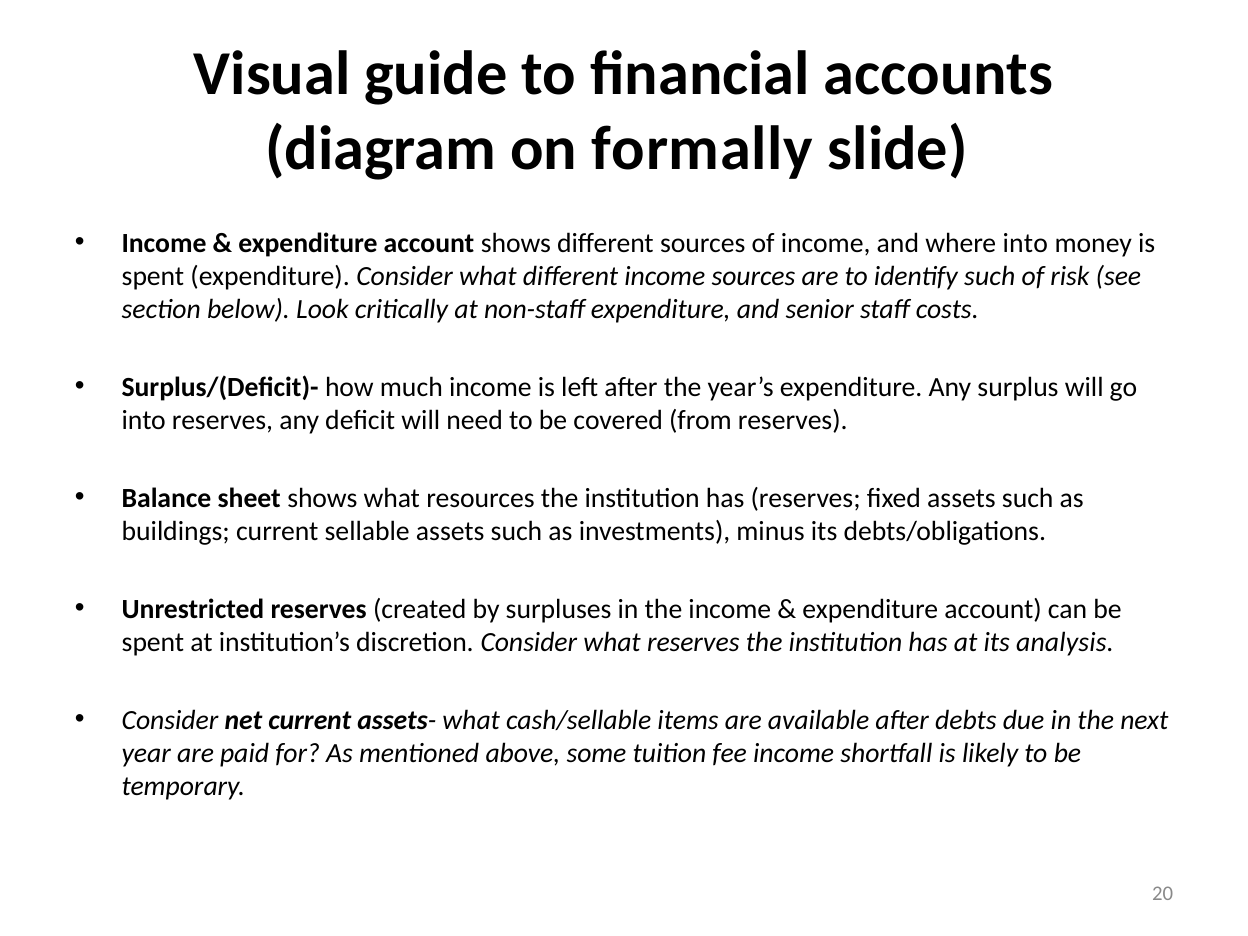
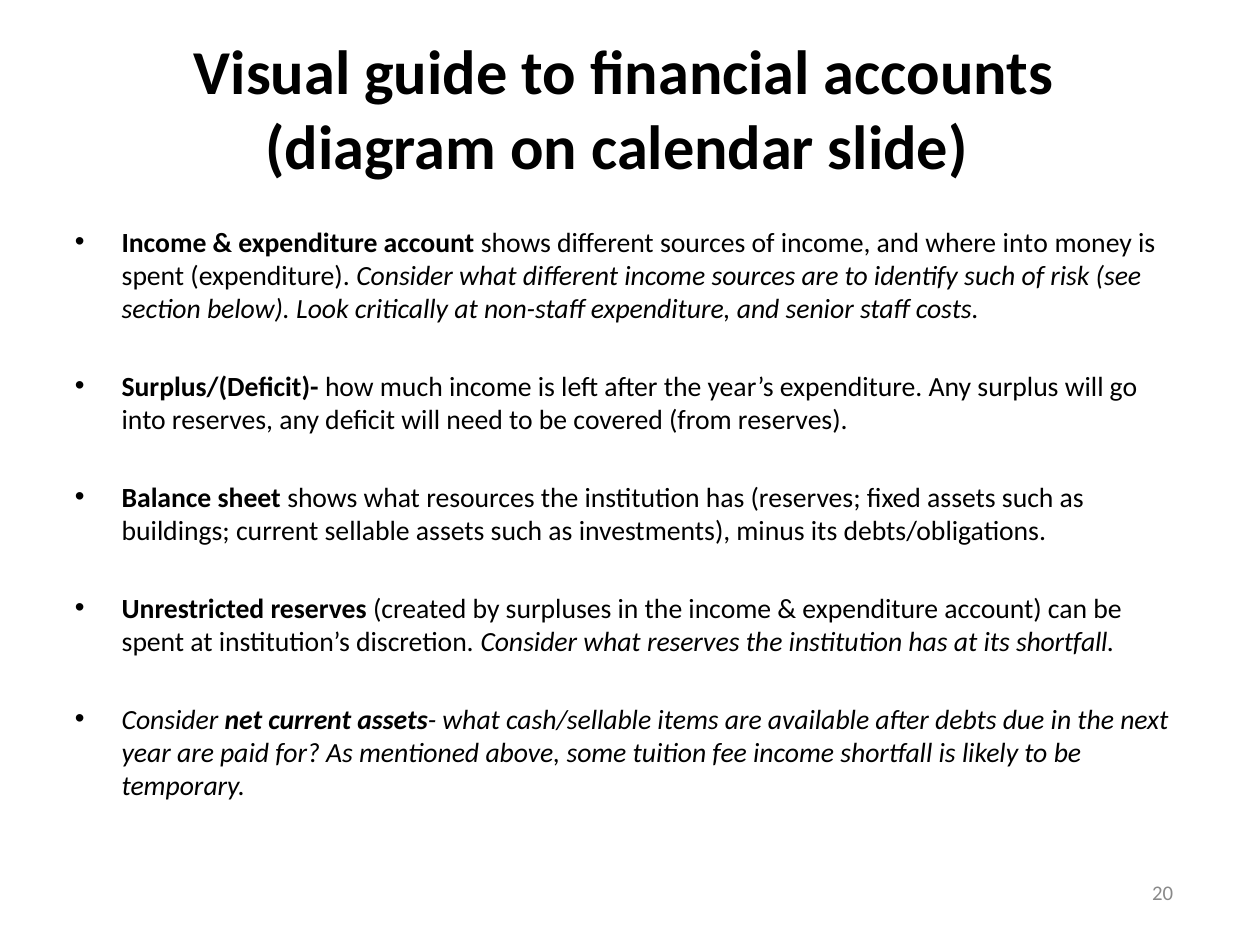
formally: formally -> calendar (703, 149)
its analysis: analysis -> shortfall (1065, 642)
